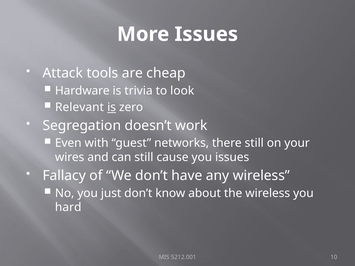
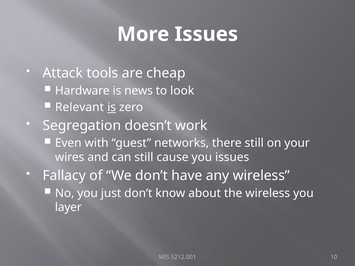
trivia: trivia -> news (139, 91)
hard: hard -> layer (68, 208)
